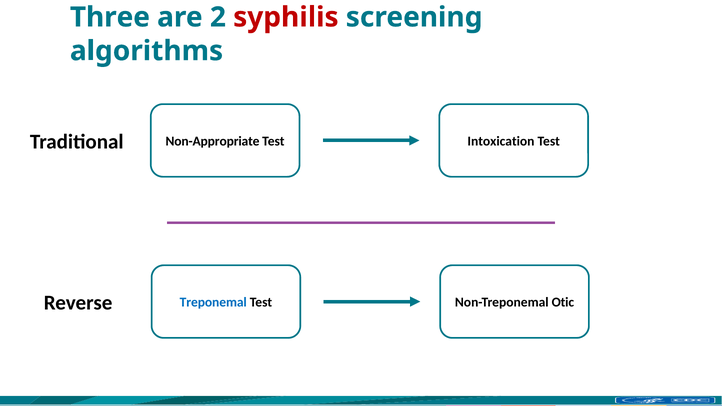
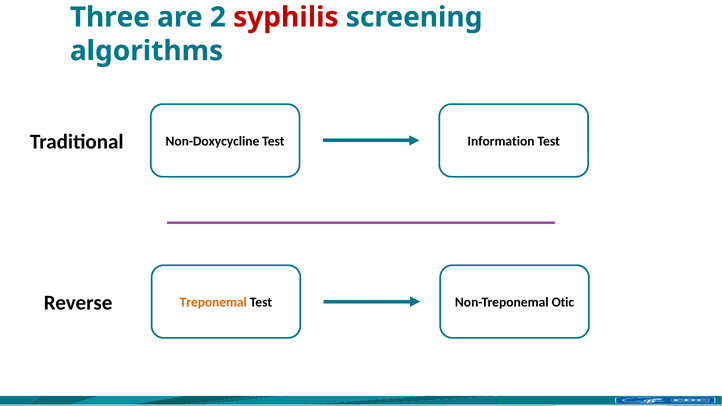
Non-Appropriate: Non-Appropriate -> Non-Doxycycline (212, 141)
Intoxication: Intoxication -> Information (501, 141)
Treponemal colour: blue -> orange (213, 303)
